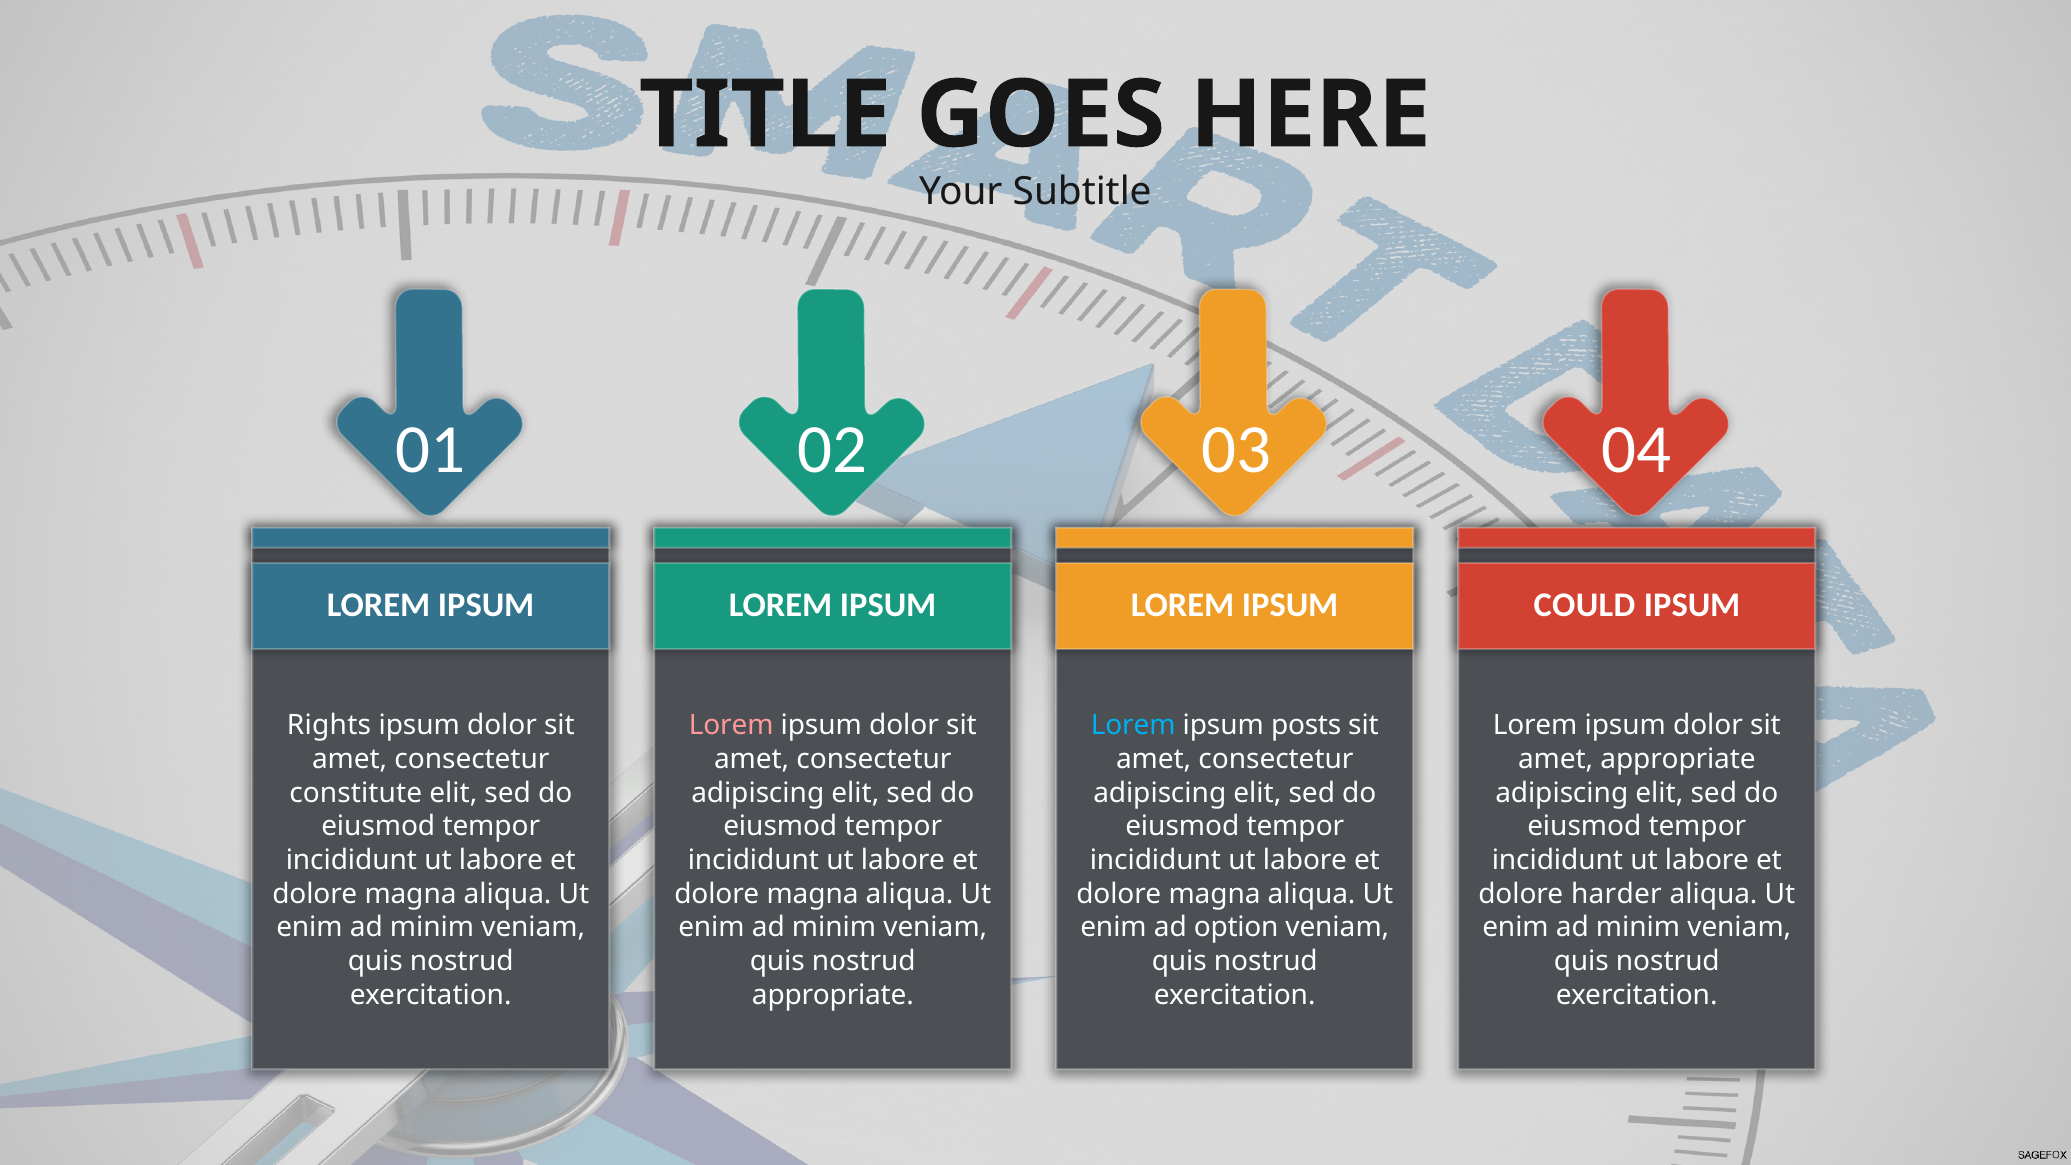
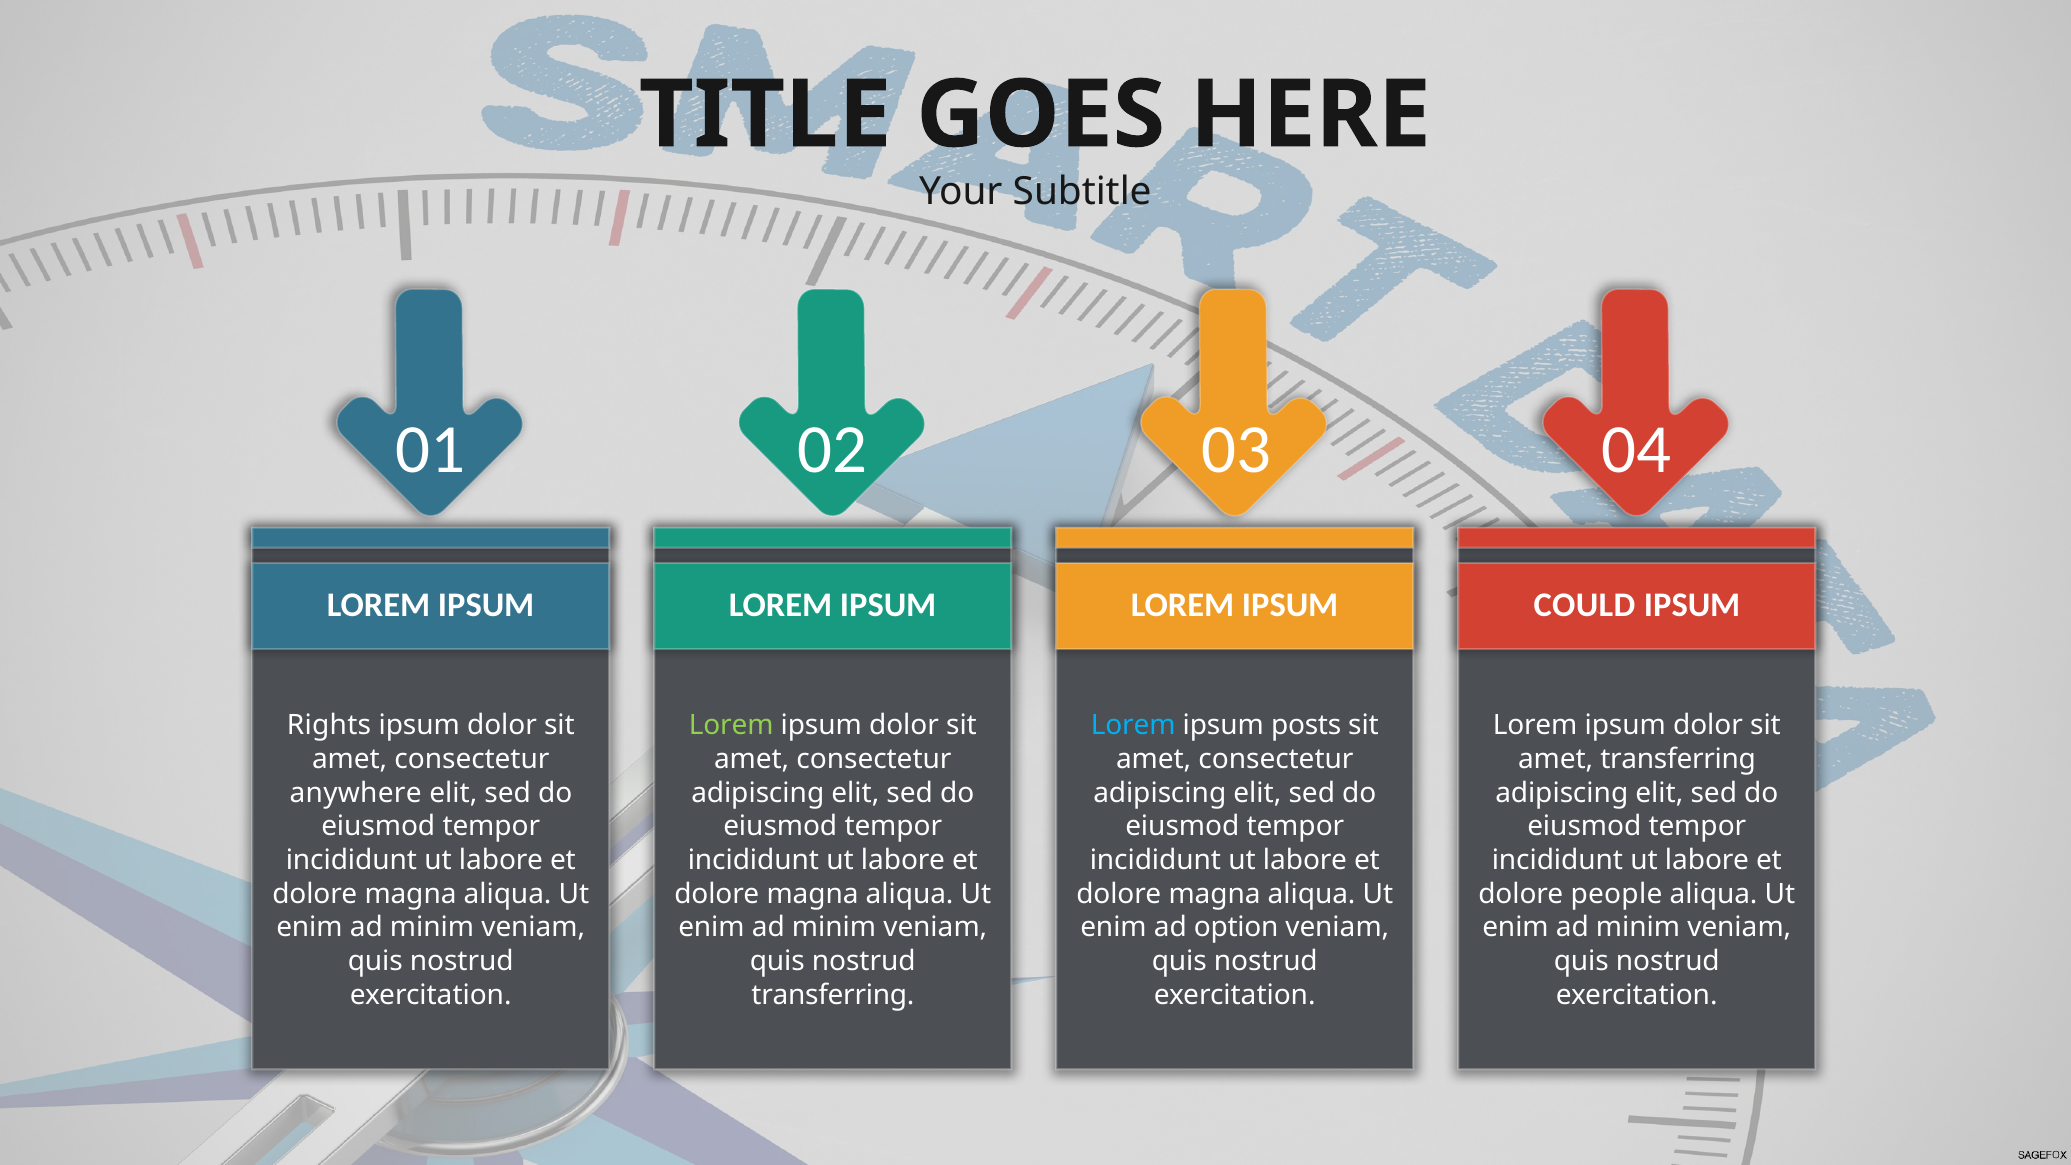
Lorem colour: pink -> light green (731, 725)
amet appropriate: appropriate -> transferring (1678, 759)
constitute: constitute -> anywhere (356, 793)
harder: harder -> people (1616, 894)
appropriate: appropriate -> transferring (833, 995)
